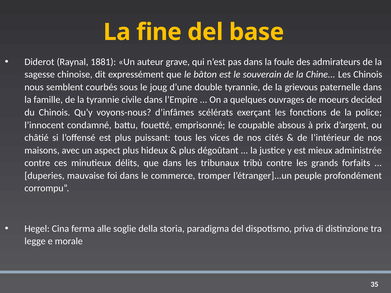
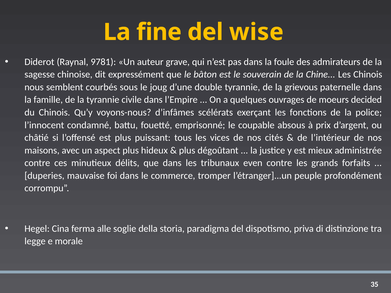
base: base -> wise (256, 32)
1881: 1881 -> 9781 (103, 62)
tribù: tribù -> even (253, 163)
